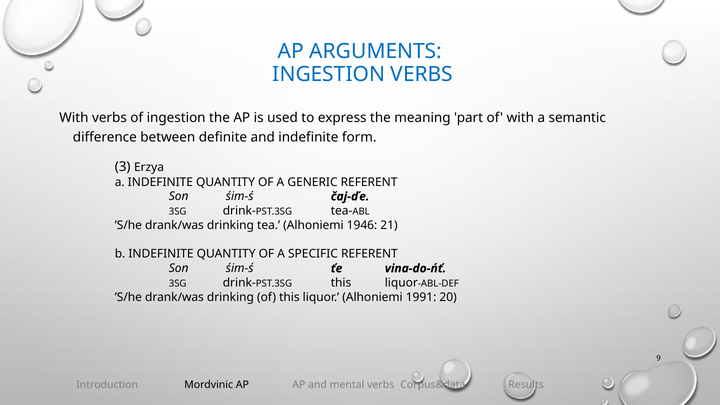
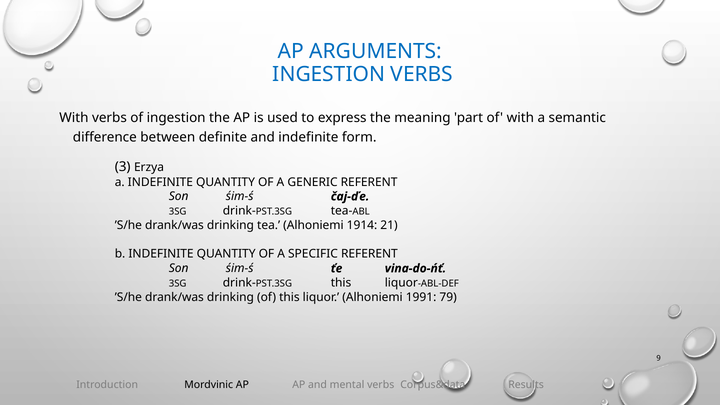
1946: 1946 -> 1914 (362, 225)
20: 20 -> 79 (448, 297)
